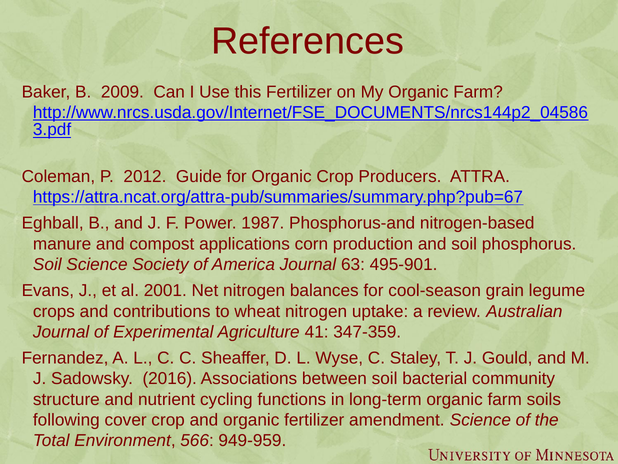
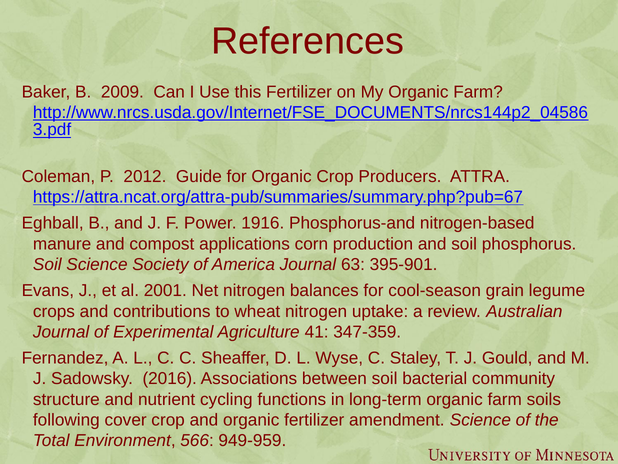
1987: 1987 -> 1916 (263, 223)
495-901: 495-901 -> 395-901 (404, 264)
